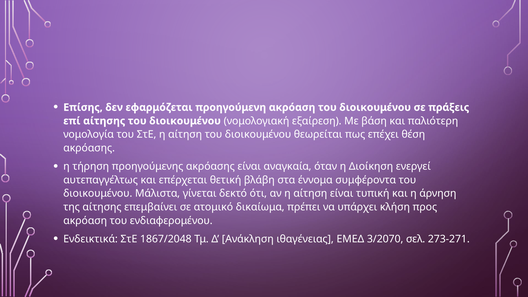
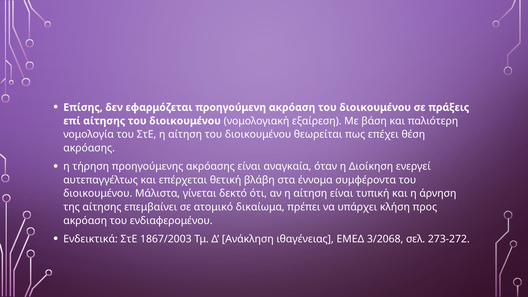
1867/2048: 1867/2048 -> 1867/2003 (166, 239)
3/2070: 3/2070 -> 3/2068 (385, 239)
273-271: 273-271 -> 273-272 (449, 239)
